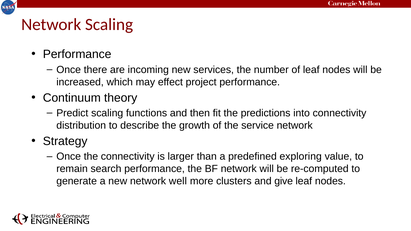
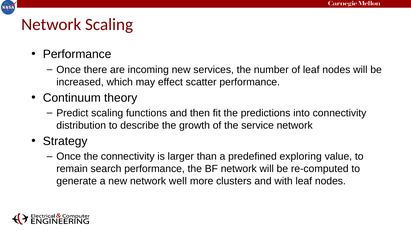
project: project -> scatter (201, 82)
give: give -> with (284, 181)
